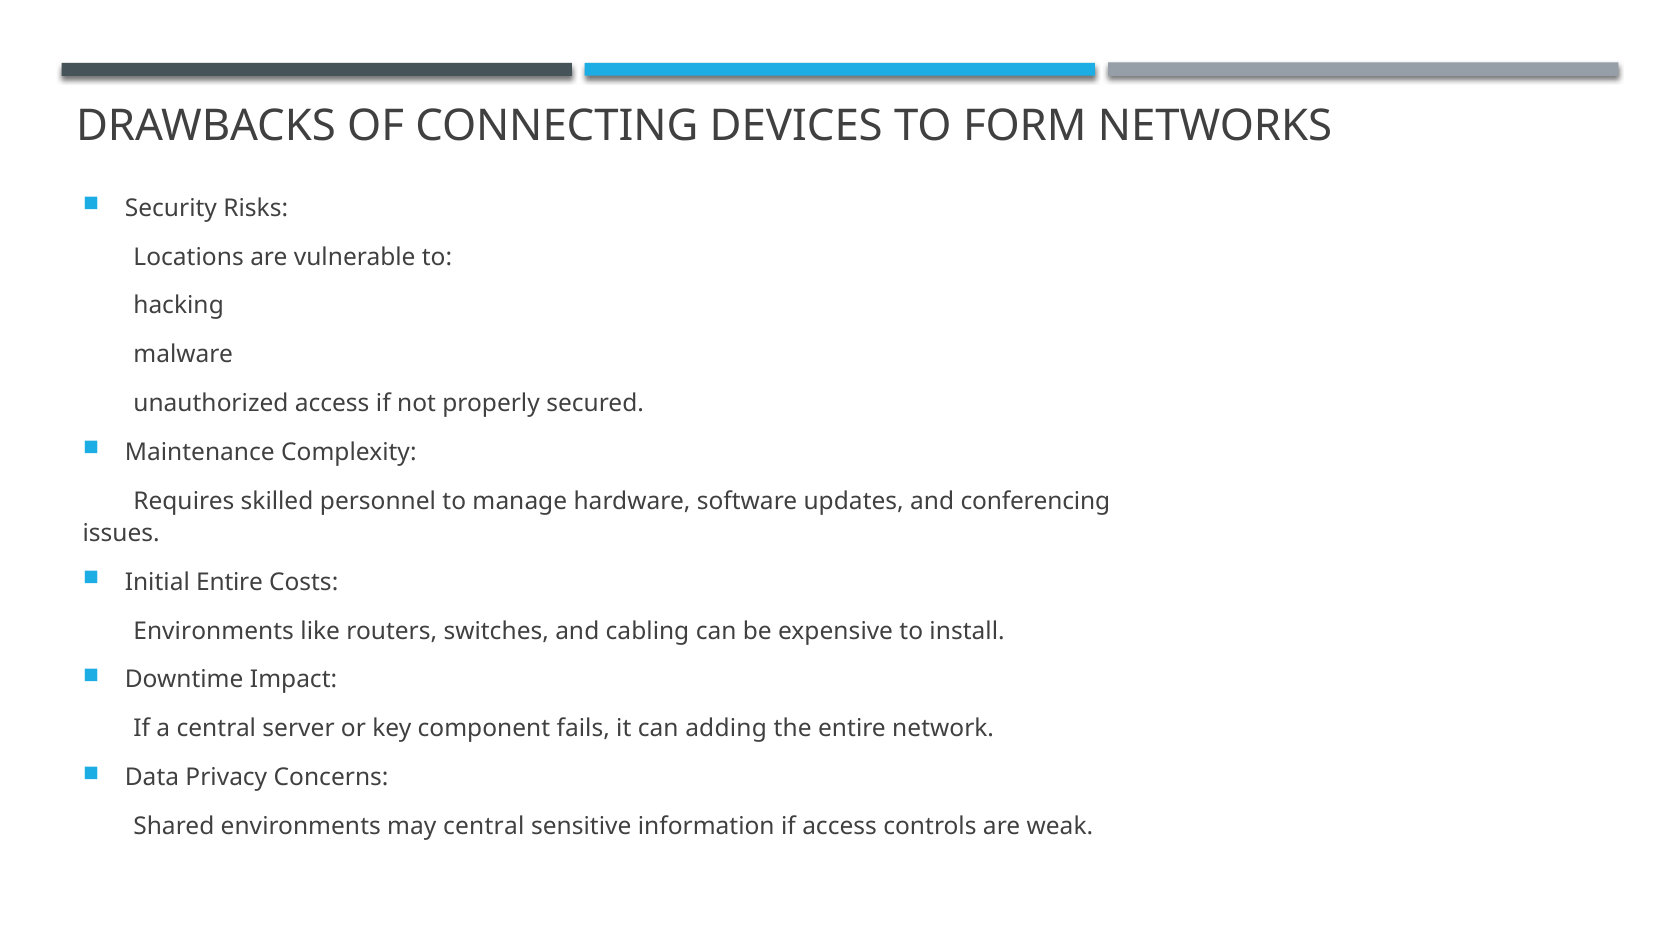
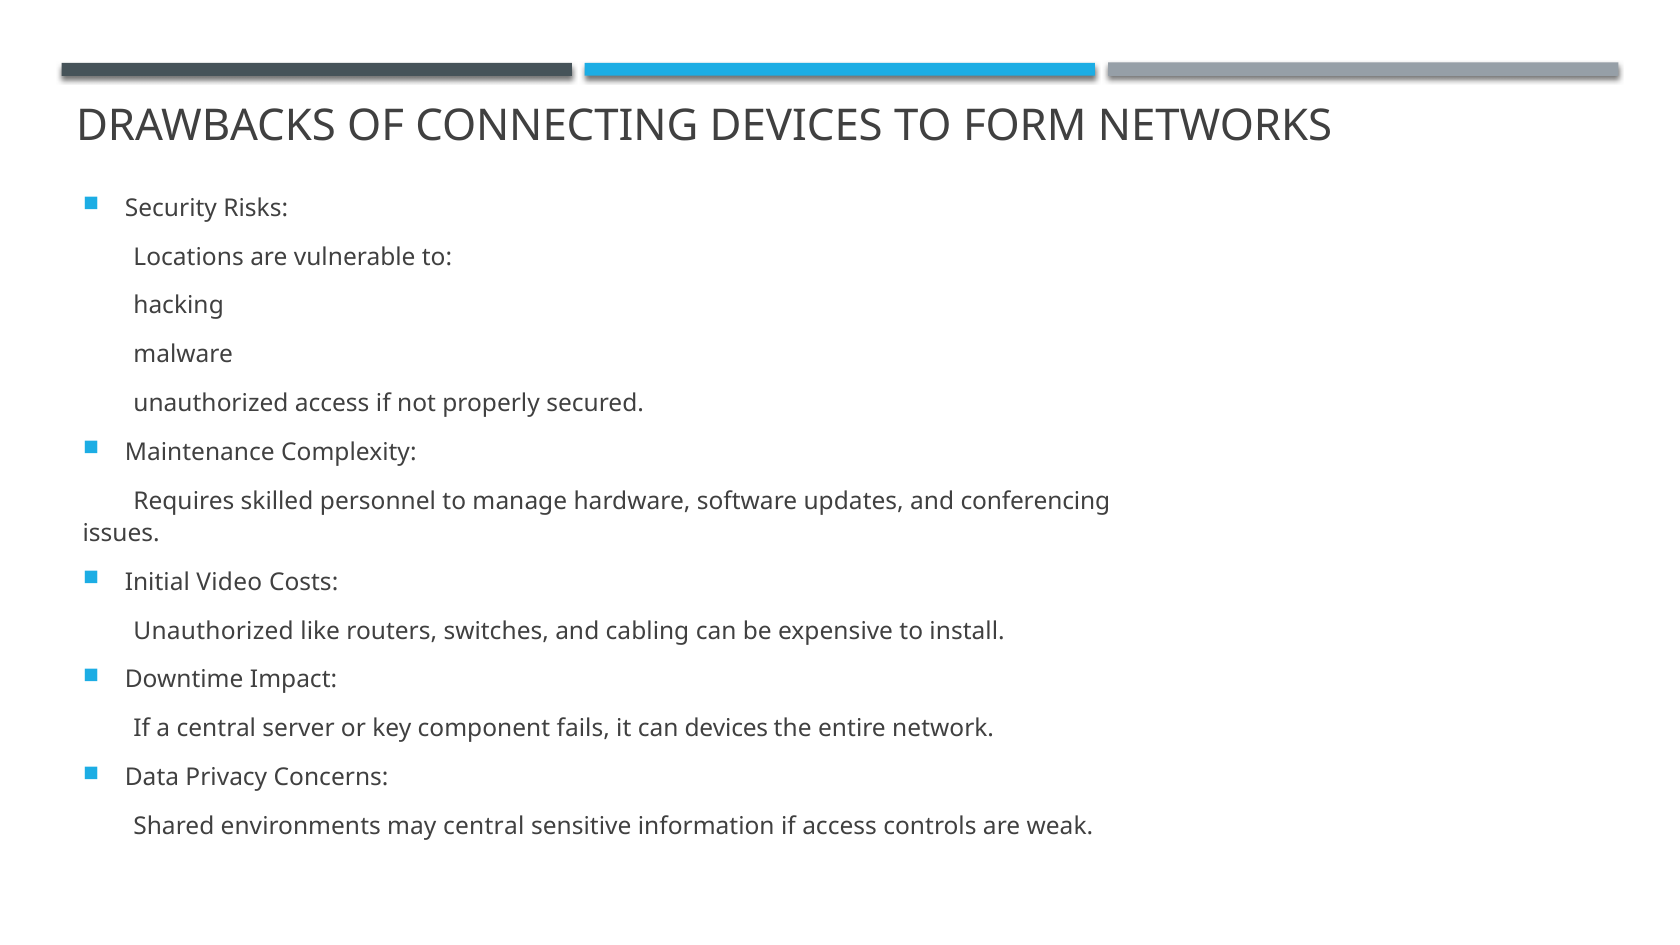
Initial Entire: Entire -> Video (229, 582)
Environments: Environments -> Unauthorized (214, 631)
can adding: adding -> devices (726, 729)
